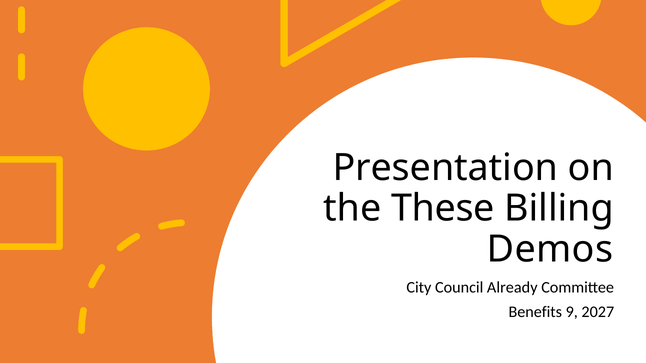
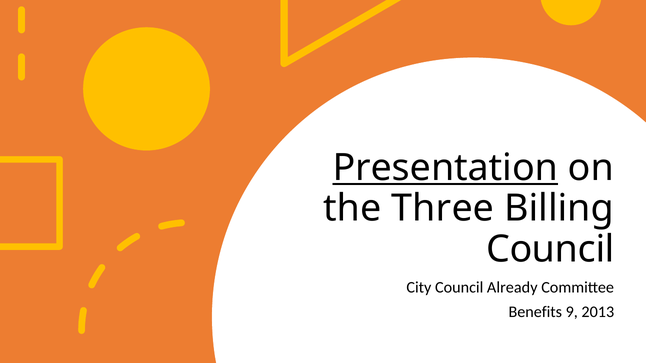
Presentation underline: none -> present (445, 168)
These: These -> Three (443, 209)
Demos: Demos -> Council (550, 249)
2027: 2027 -> 2013 (598, 312)
